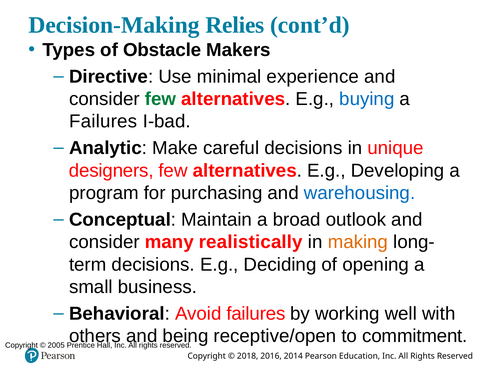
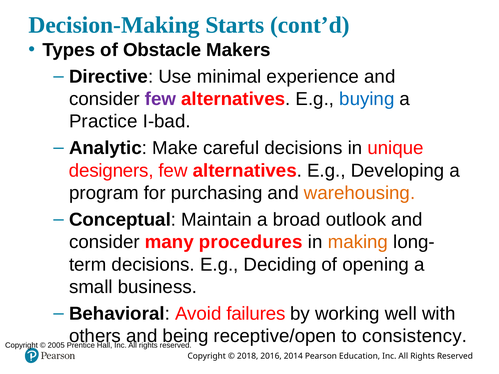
Relies: Relies -> Starts (235, 25)
few colour: green -> purple (161, 99)
Failures: Failures -> Practice (103, 122)
warehousing colour: blue -> orange (360, 193)
realistically: realistically -> procedures (251, 242)
commitment: commitment -> consistency (415, 336)
